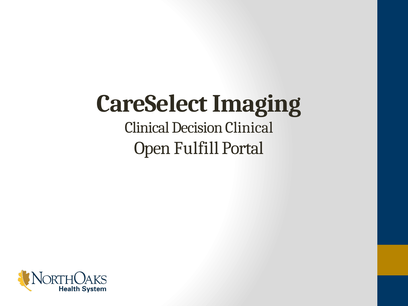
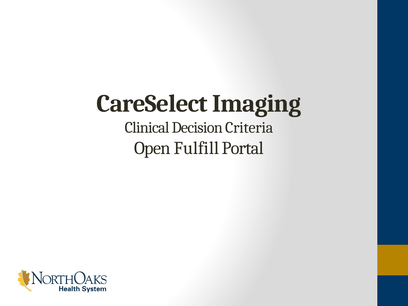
Decision Clinical: Clinical -> Criteria (249, 128)
